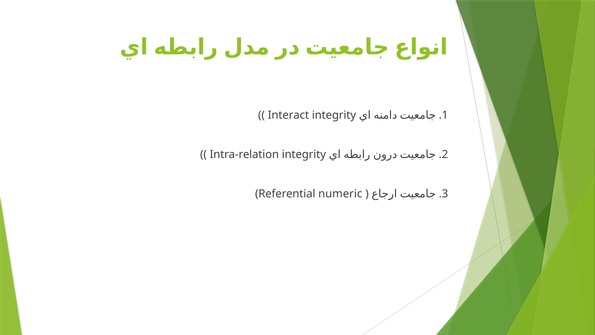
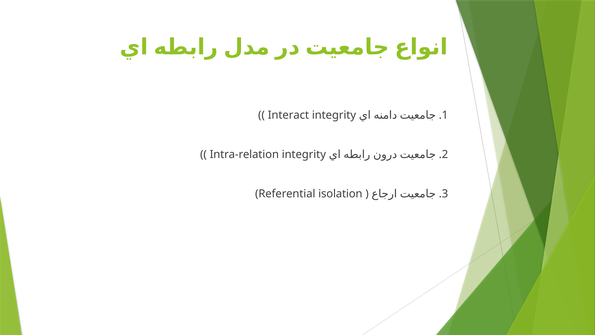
numeric: numeric -> isolation (340, 194)
